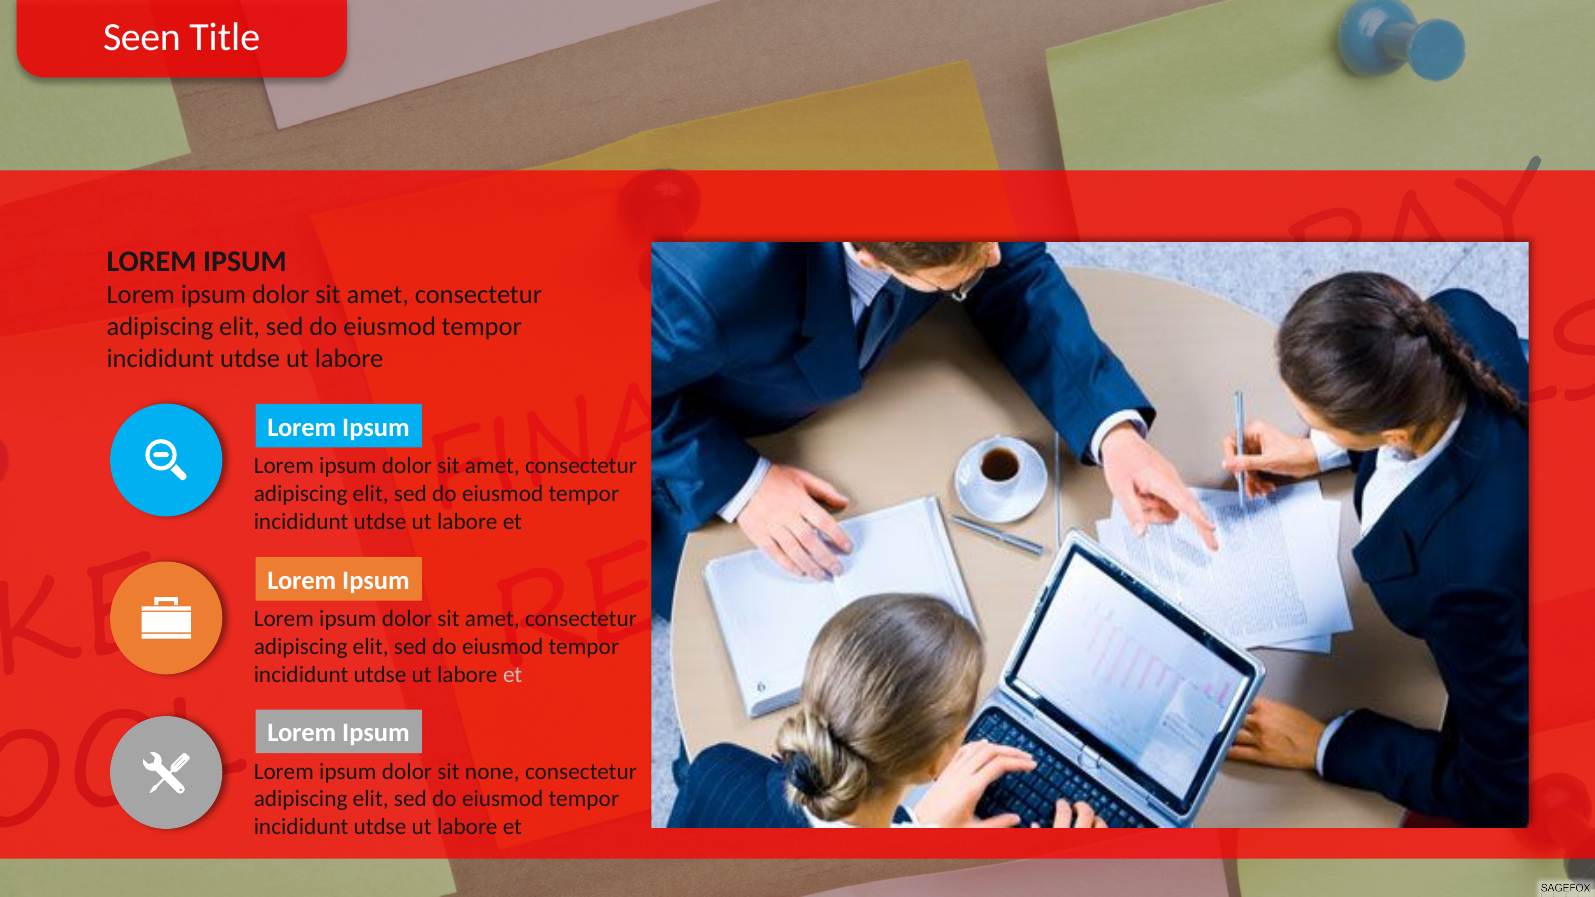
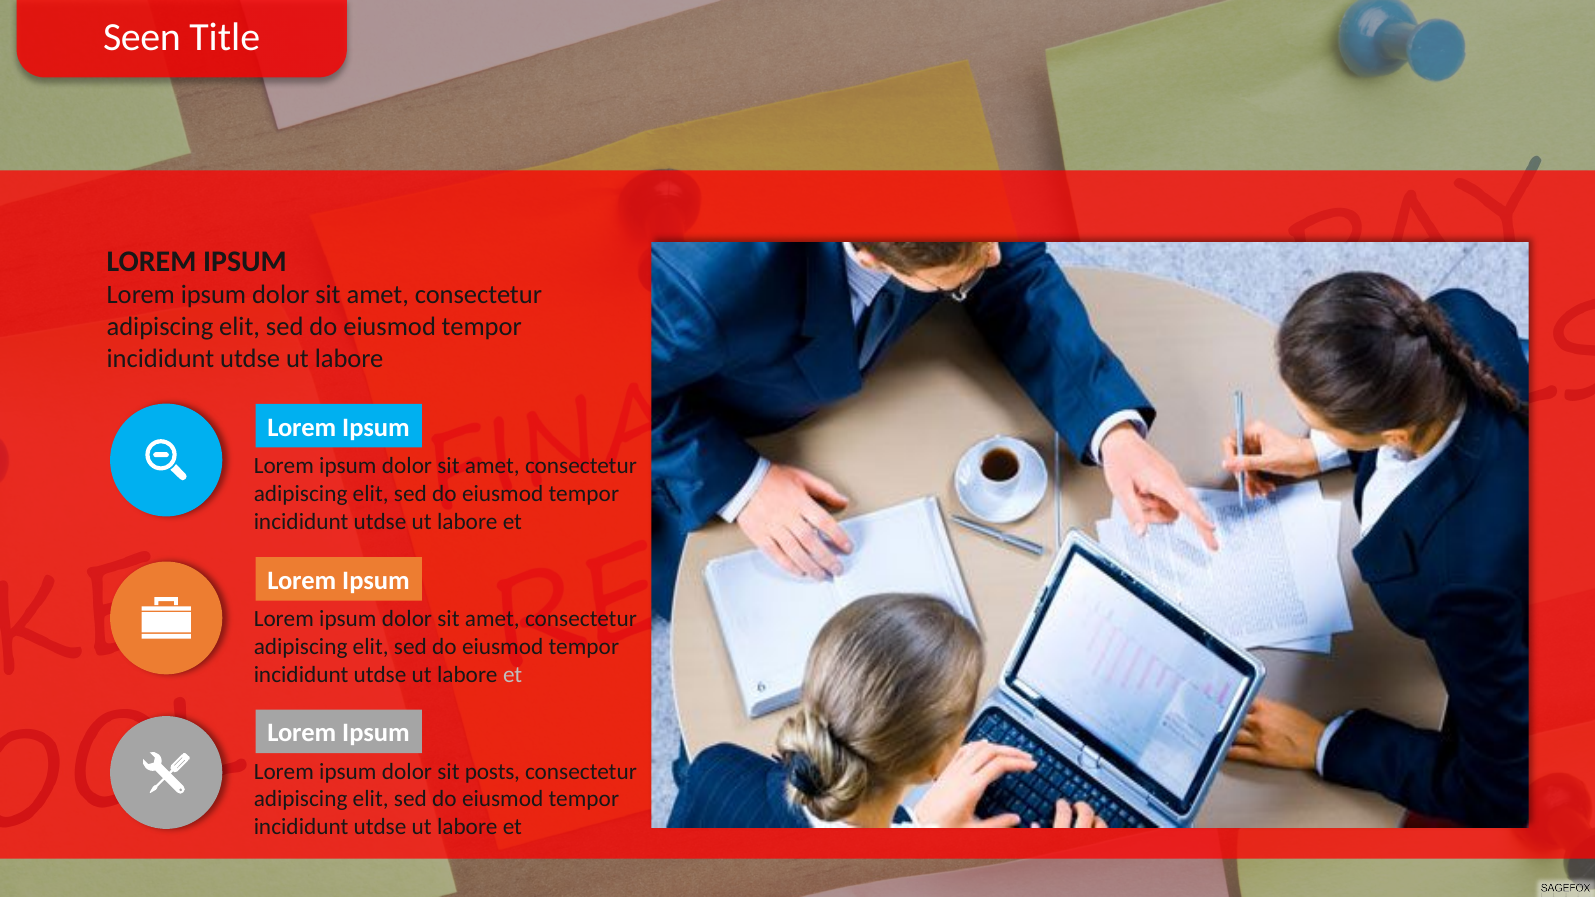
none: none -> posts (492, 771)
